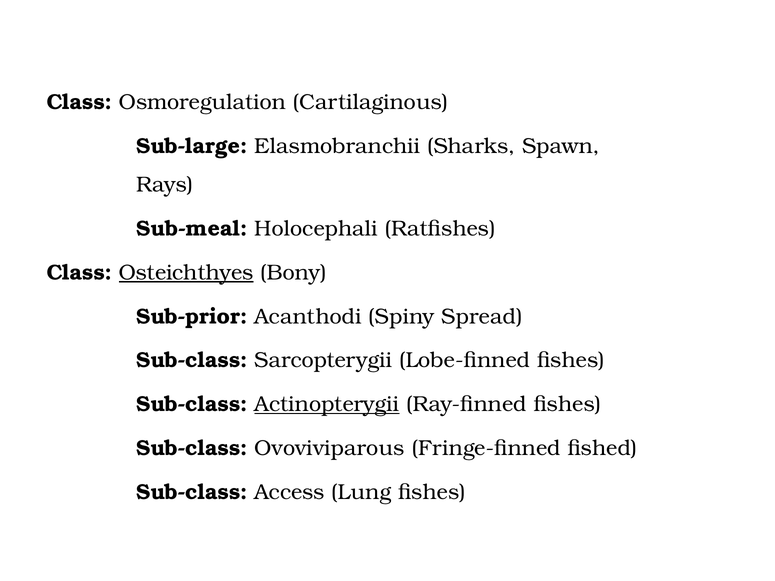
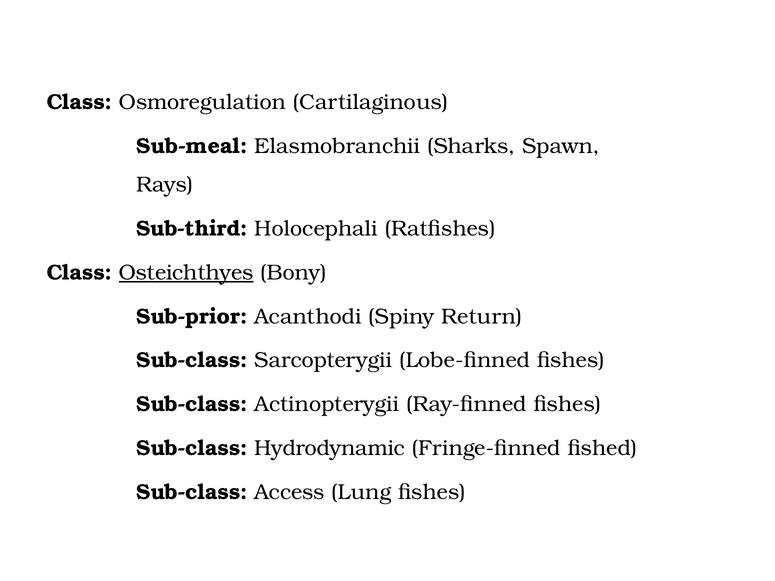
Sub-large: Sub-large -> Sub-meal (192, 146)
Sub-meal: Sub-meal -> Sub-third (192, 229)
Spread: Spread -> Return (482, 317)
Actinopterygii underline: present -> none (327, 404)
Ovoviviparous: Ovoviviparous -> Hydrodynamic (330, 448)
